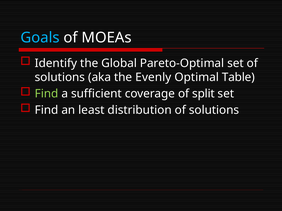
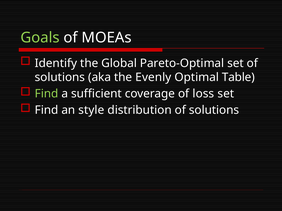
Goals colour: light blue -> light green (40, 38)
split: split -> loss (203, 94)
least: least -> style (91, 110)
